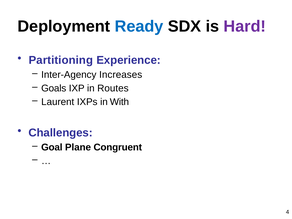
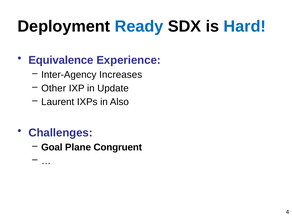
Hard colour: purple -> blue (245, 26)
Partitioning: Partitioning -> Equivalence (61, 60)
Goals: Goals -> Other (54, 88)
Routes: Routes -> Update (113, 88)
With: With -> Also (119, 102)
